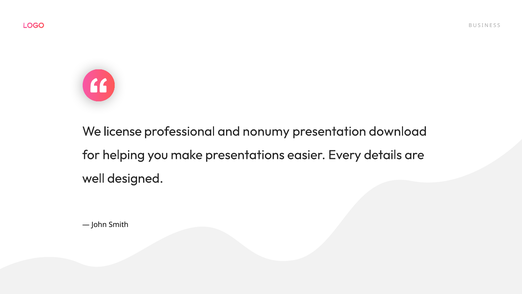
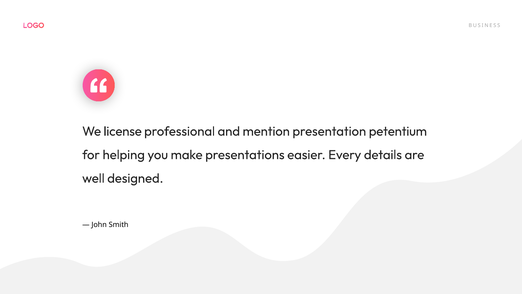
nonumy: nonumy -> mention (266, 131)
download: download -> petentium (398, 131)
